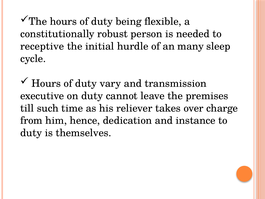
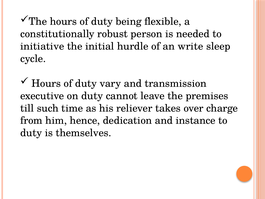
receptive: receptive -> initiative (42, 46)
many: many -> write (190, 46)
